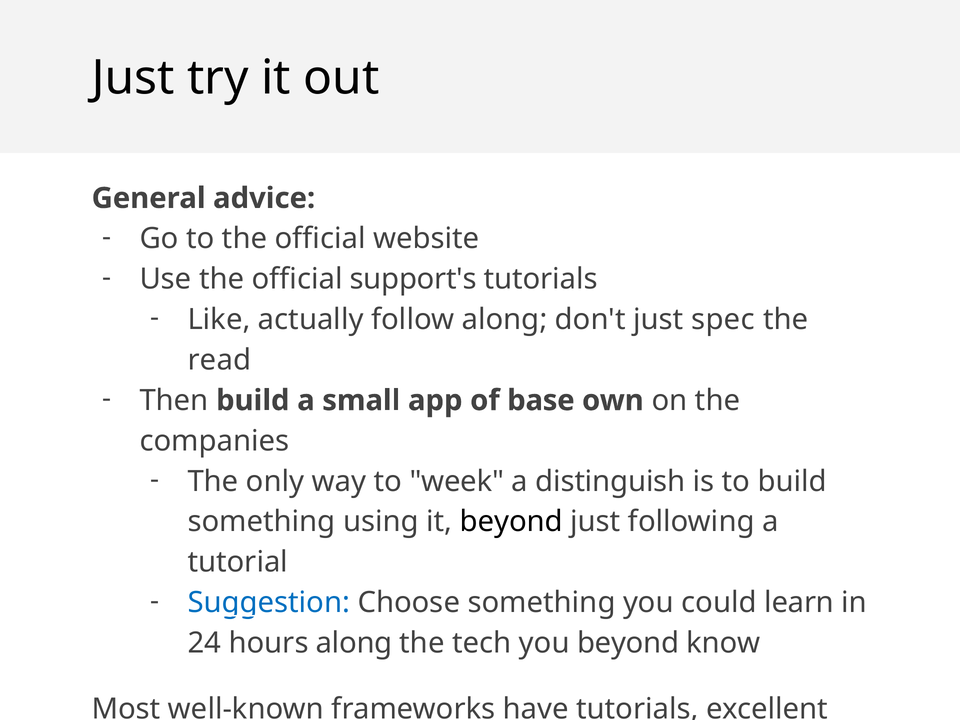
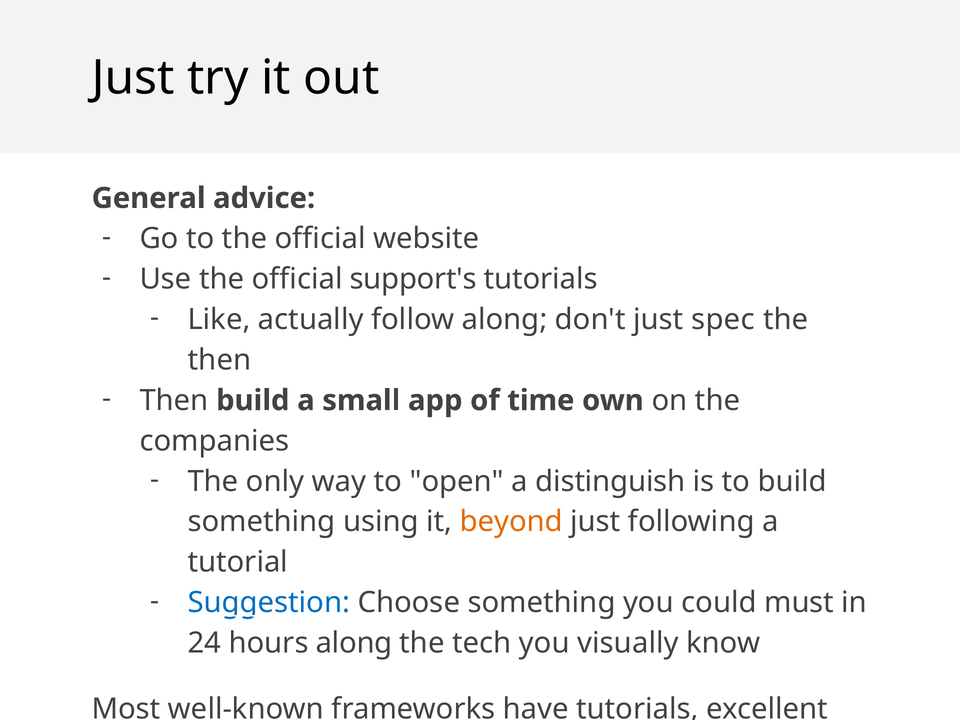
read: read -> then (219, 360)
base: base -> time (541, 400)
week: week -> open (457, 481)
beyond colour: black -> orange (511, 522)
learn: learn -> must (799, 603)
you beyond: beyond -> visually (628, 643)
